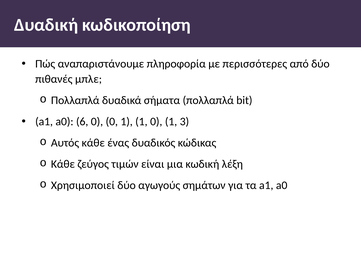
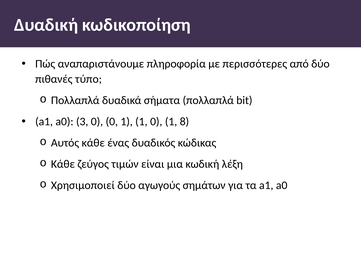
µπλε: µπλε -> τύπο (89, 79)
6: 6 -> 3 (82, 121)
3: 3 -> 8 (184, 121)
